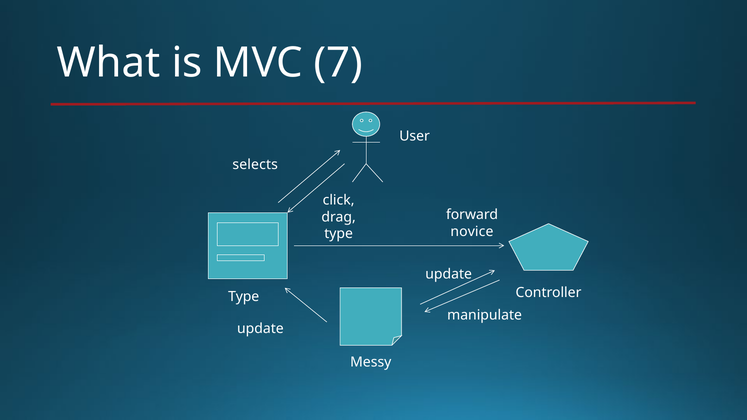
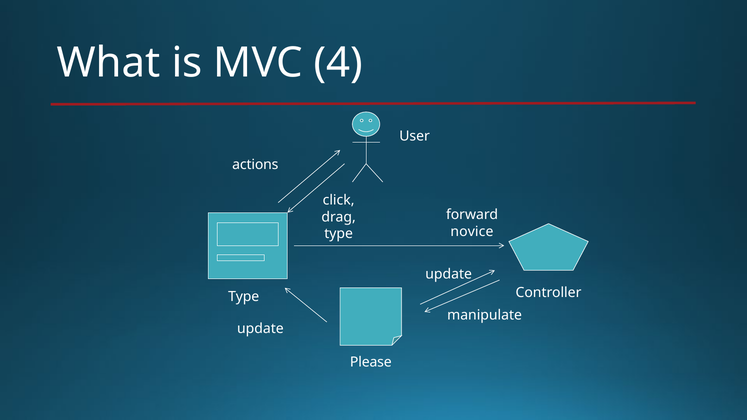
7: 7 -> 4 (338, 63)
selects: selects -> actions (255, 165)
Messy: Messy -> Please (371, 362)
